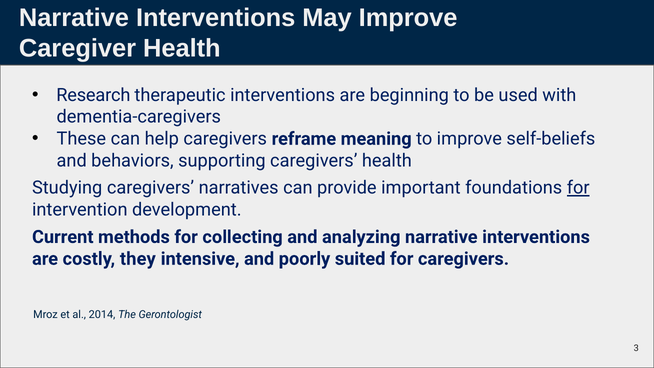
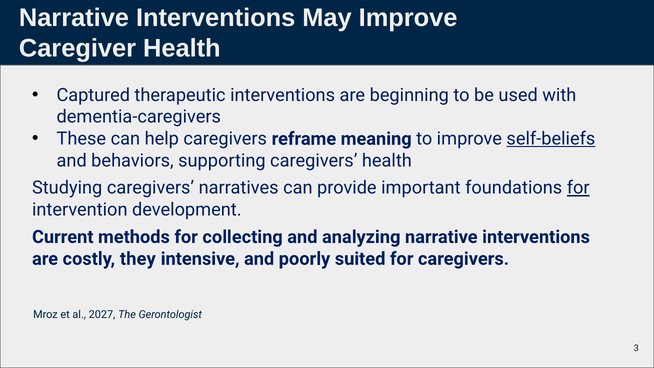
Research: Research -> Captured (93, 95)
self-beliefs underline: none -> present (551, 139)
2014: 2014 -> 2027 (102, 315)
